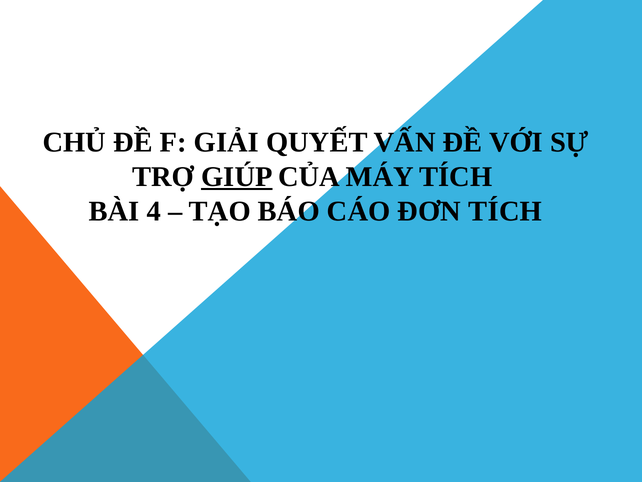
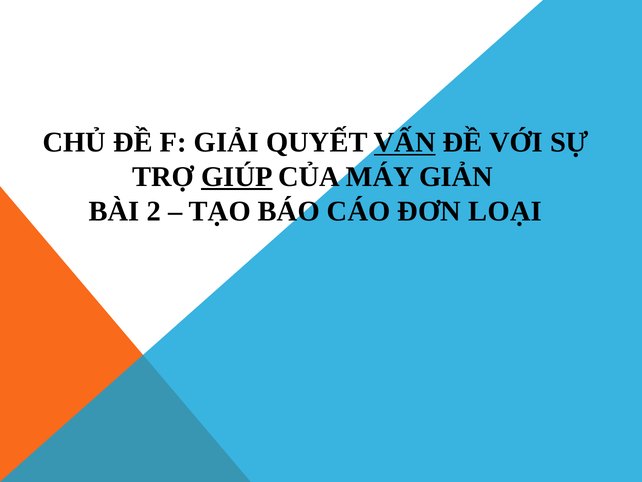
VẤN underline: none -> present (405, 142)
MÁY TÍCH: TÍCH -> GIẢN (456, 177)
4: 4 -> 2 (154, 211)
ĐƠN TÍCH: TÍCH -> LOẠI (505, 211)
